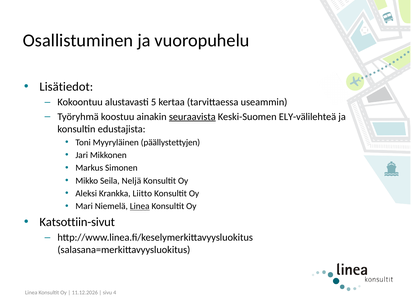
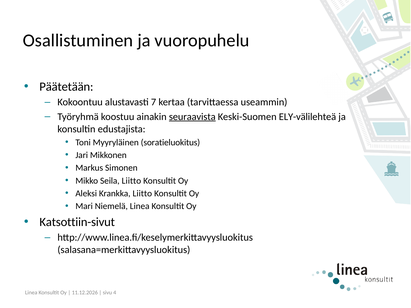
Lisätiedot: Lisätiedot -> Päätetään (66, 87)
5: 5 -> 7 (154, 102)
päällystettyjen: päällystettyjen -> soratieluokitus (170, 142)
Seila Neljä: Neljä -> Liitto (131, 181)
Linea underline: present -> none (140, 206)
